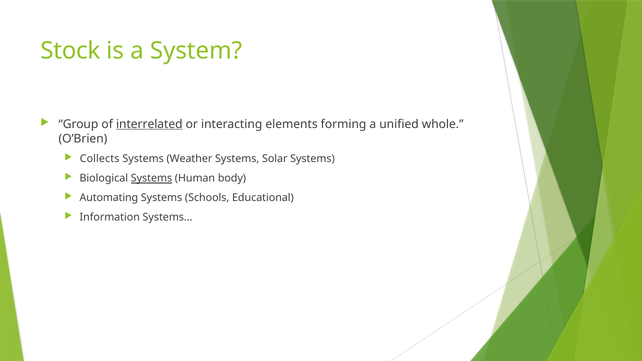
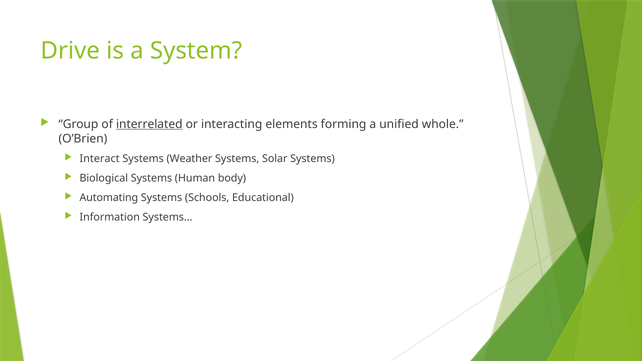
Stock: Stock -> Drive (70, 51)
Collects: Collects -> Interact (100, 159)
Systems underline: present -> none (151, 178)
